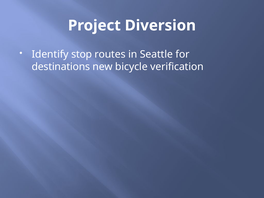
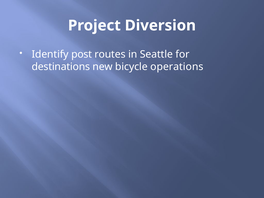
stop: stop -> post (82, 54)
verification: verification -> operations (177, 67)
